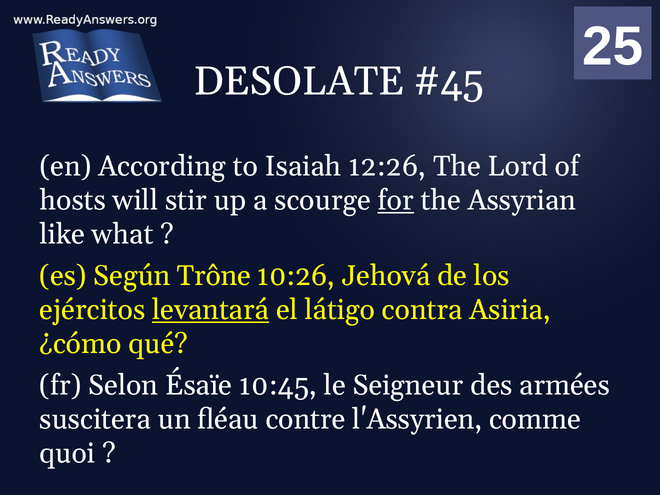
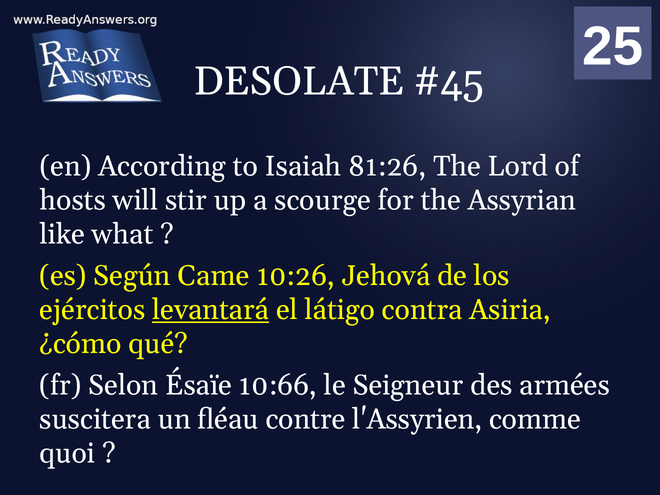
12:26: 12:26 -> 81:26 (387, 166)
for underline: present -> none (396, 200)
Trône: Trône -> Came (214, 276)
10:45: 10:45 -> 10:66 (278, 385)
